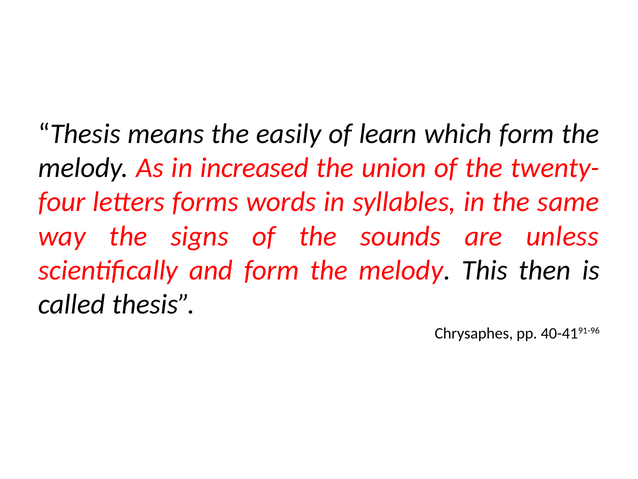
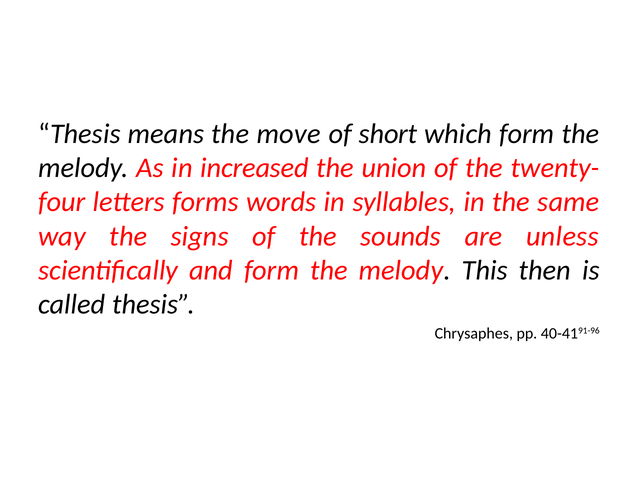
easily: easily -> move (289, 134)
learn: learn -> short (388, 134)
